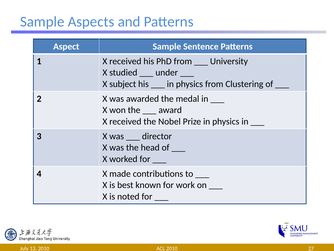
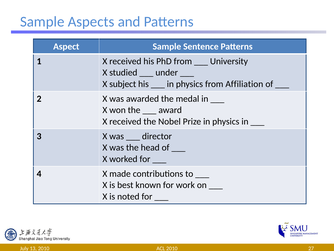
Clustering: Clustering -> Affiliation (244, 84)
